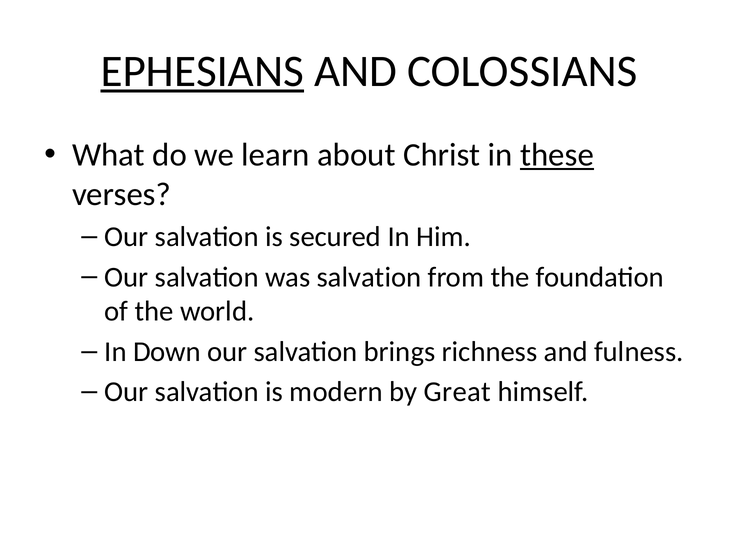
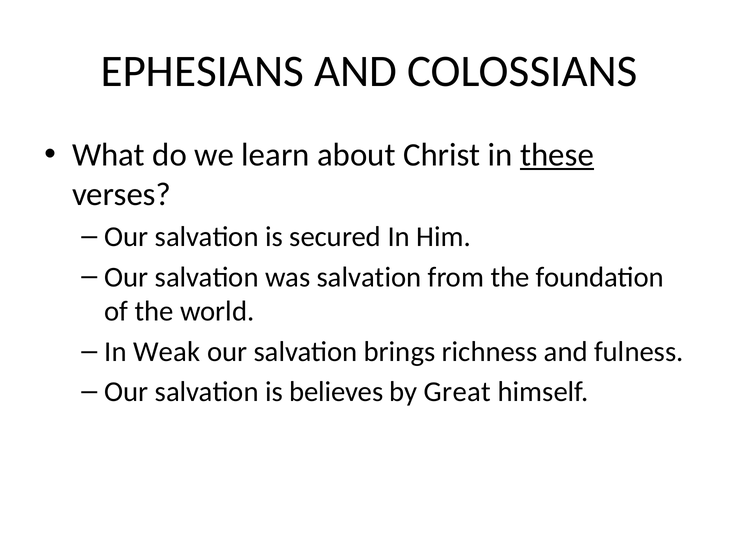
EPHESIANS underline: present -> none (202, 72)
Down: Down -> Weak (167, 352)
modern: modern -> believes (336, 392)
